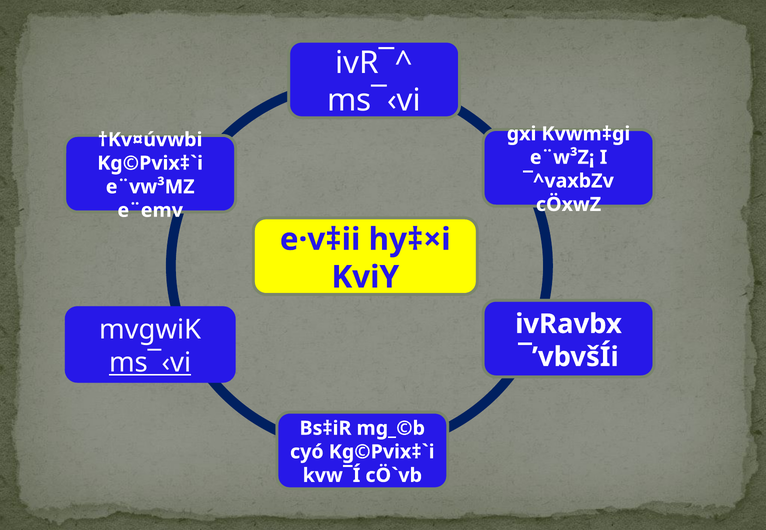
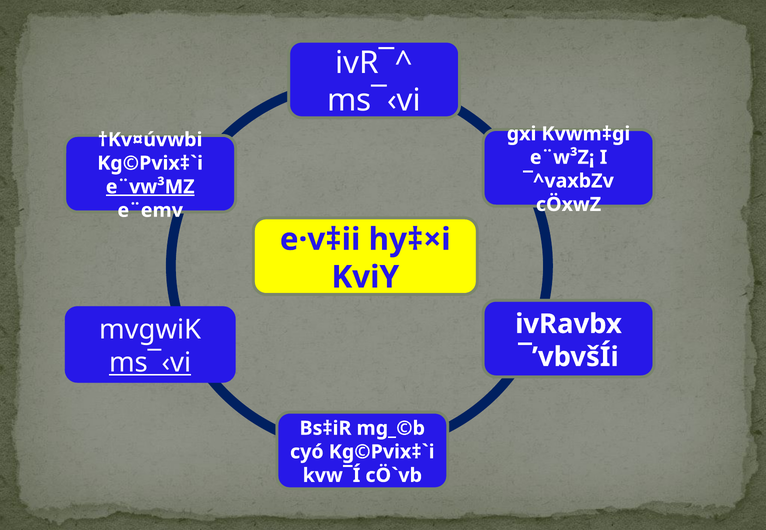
e¨vw³MZ underline: none -> present (150, 187)
